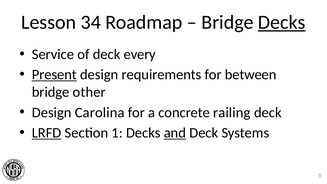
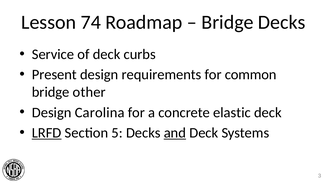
34: 34 -> 74 (91, 22)
Decks underline: present -> none (282, 22)
every: every -> curbs (140, 54)
Present underline: present -> none (54, 75)
between: between -> common (251, 75)
railing: railing -> elastic (232, 112)
1: 1 -> 5 (117, 133)
